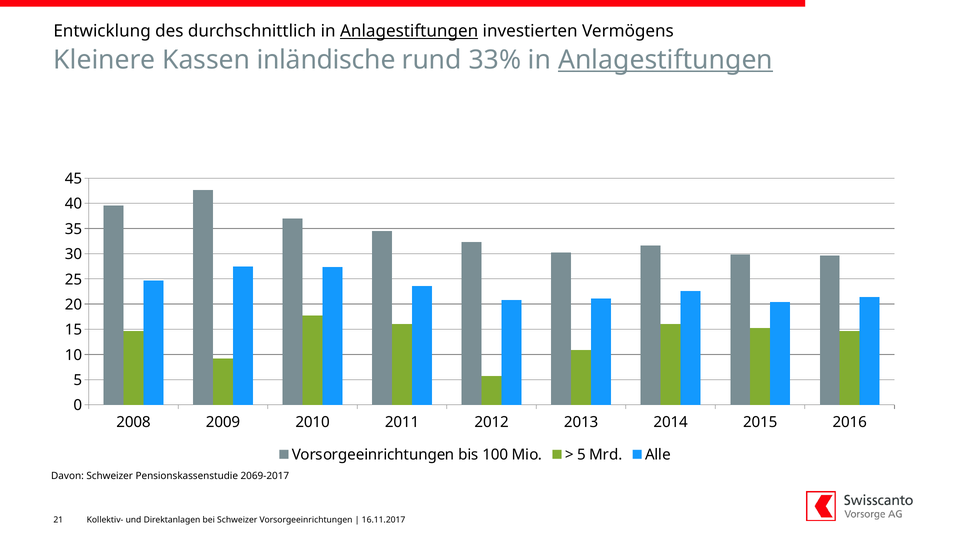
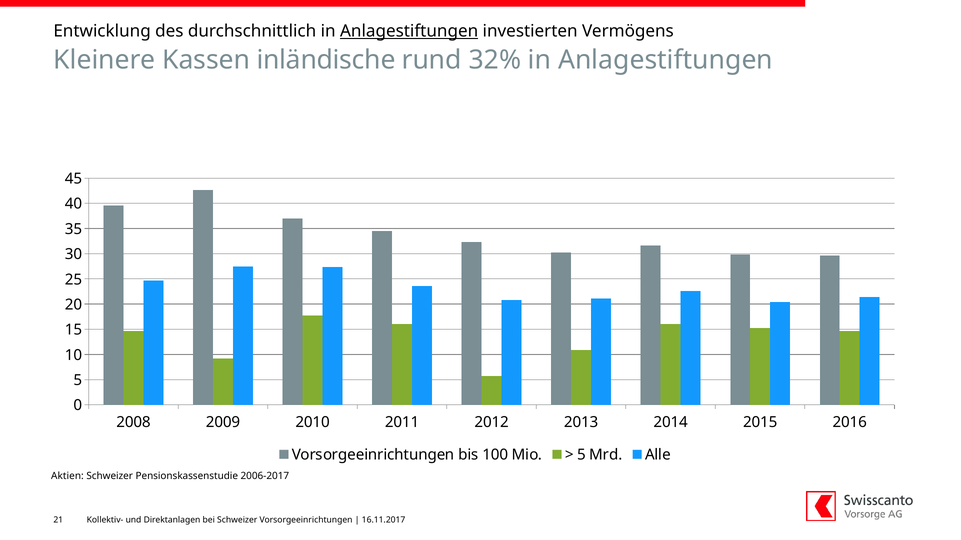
33%: 33% -> 32% (495, 60)
Anlagestiftungen underline: present -> none (666, 60)
Davon: Davon -> Aktien (67, 477)
2069-2017: 2069-2017 -> 2006-2017 (265, 477)
